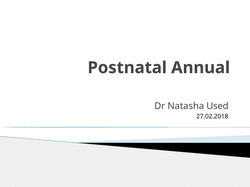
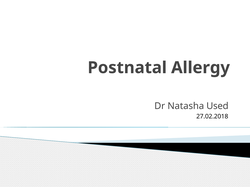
Annual: Annual -> Allergy (201, 68)
